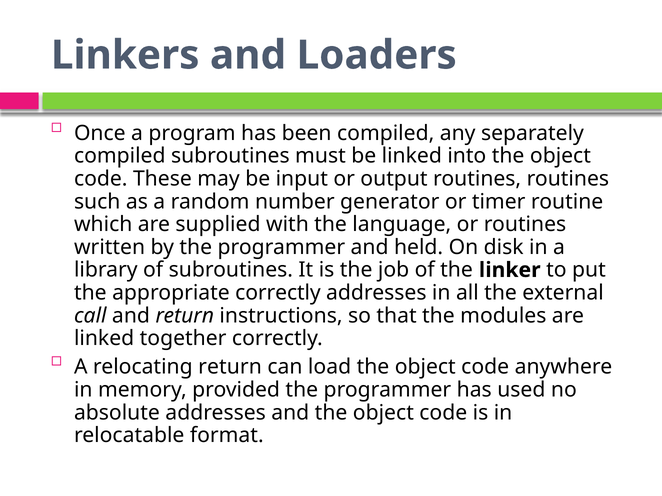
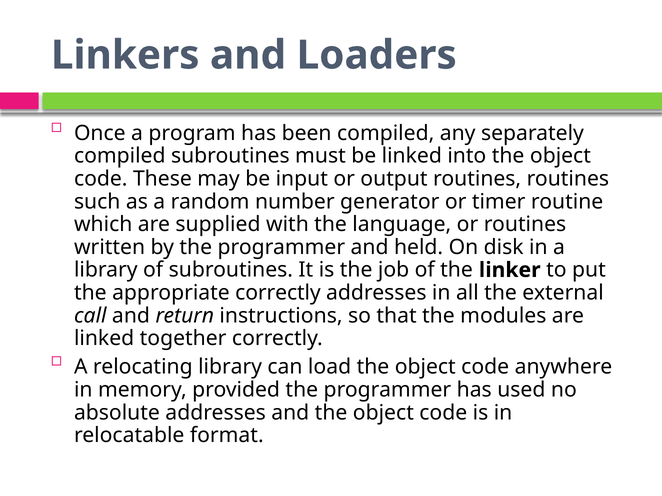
relocating return: return -> library (230, 367)
